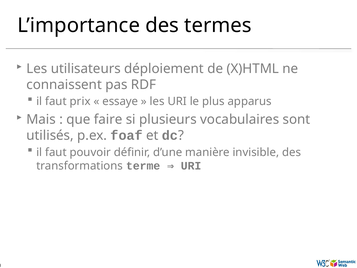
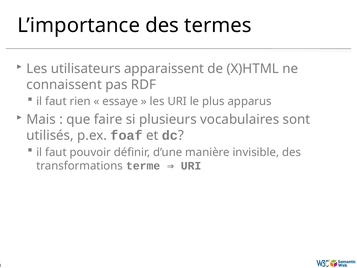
déploiement: déploiement -> apparaissent (164, 69)
prix: prix -> rien (80, 101)
